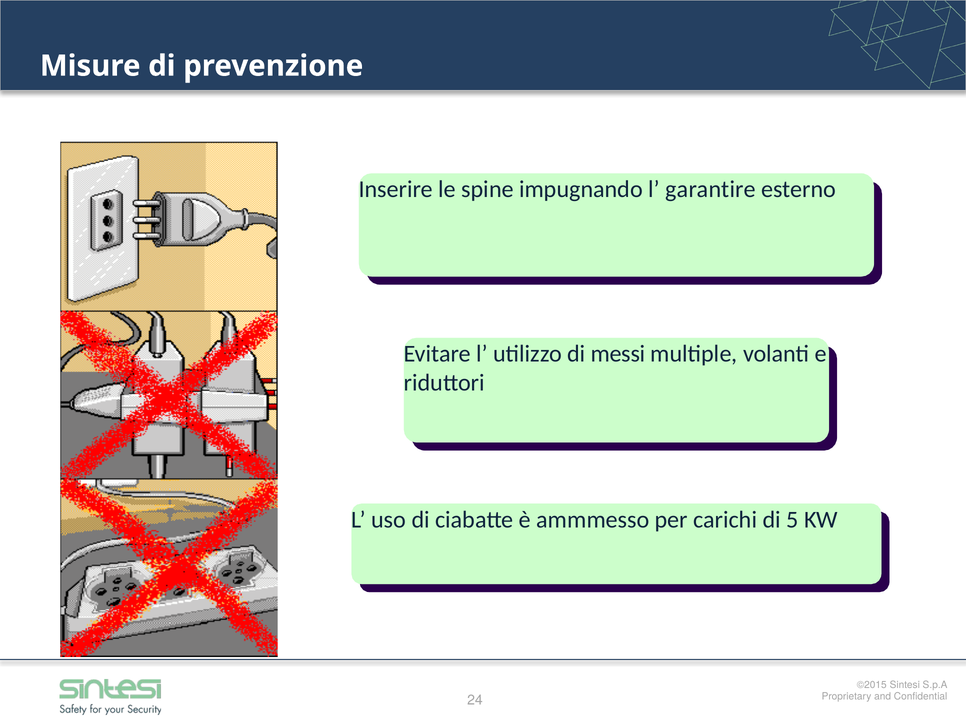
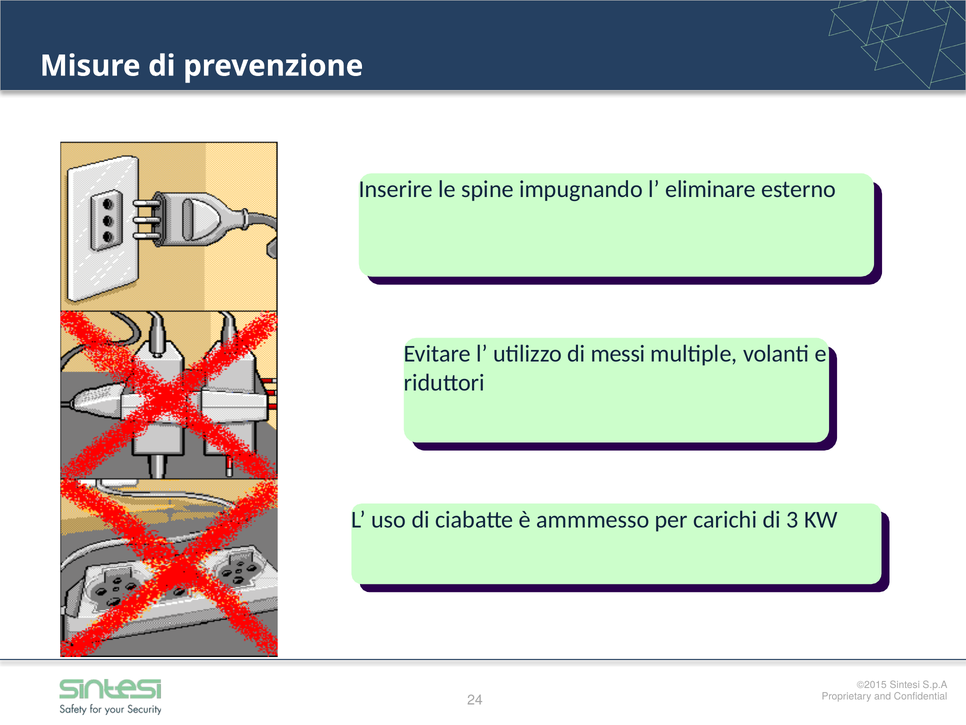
garantire: garantire -> eliminare (711, 189)
5: 5 -> 3 (792, 519)
